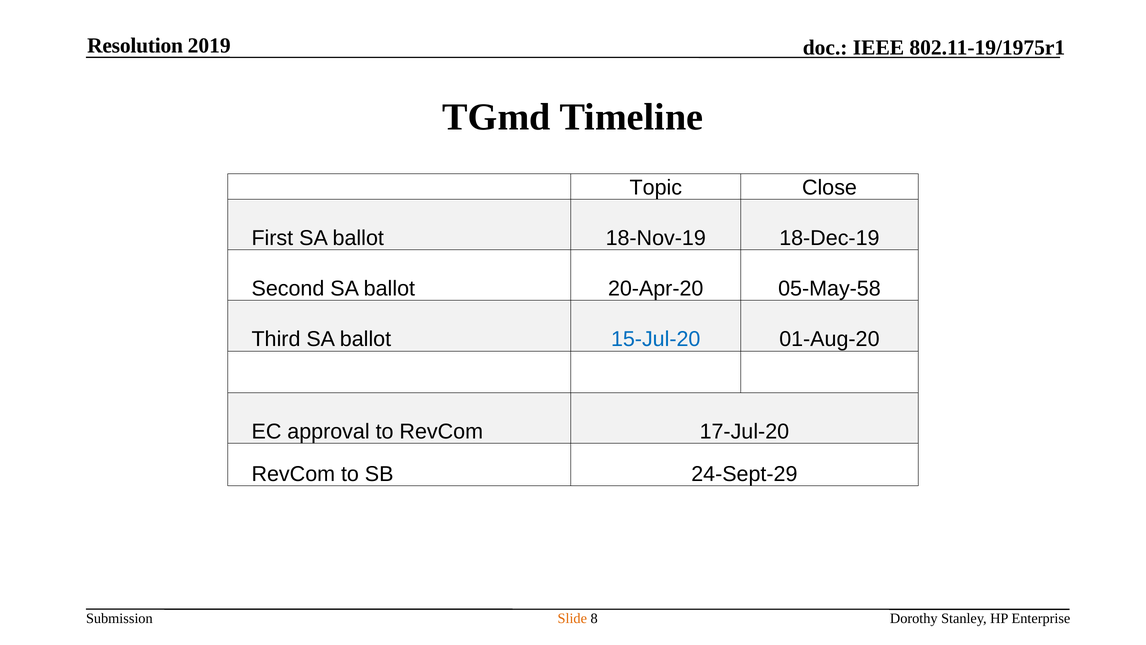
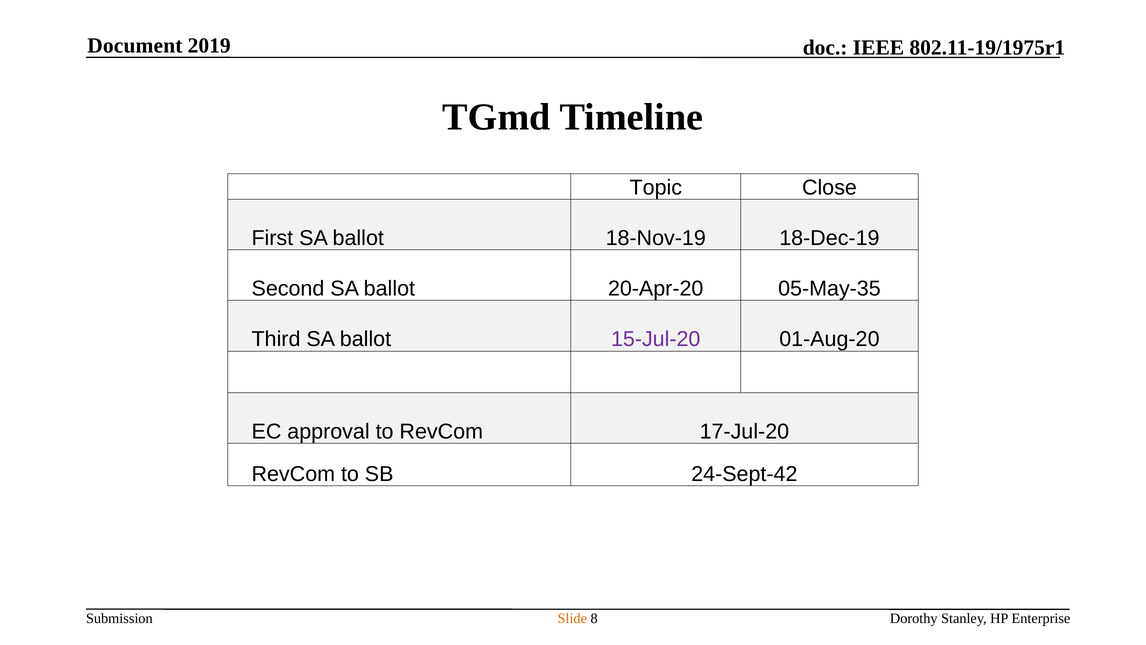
Resolution: Resolution -> Document (135, 46)
05-May-58: 05-May-58 -> 05-May-35 (829, 289)
15-Jul-20 colour: blue -> purple (656, 339)
24-Sept-29: 24-Sept-29 -> 24-Sept-42 (744, 474)
